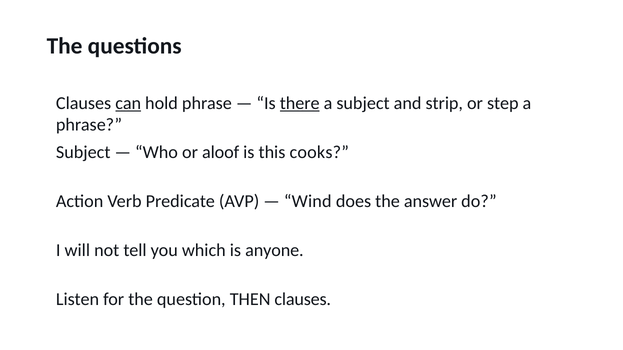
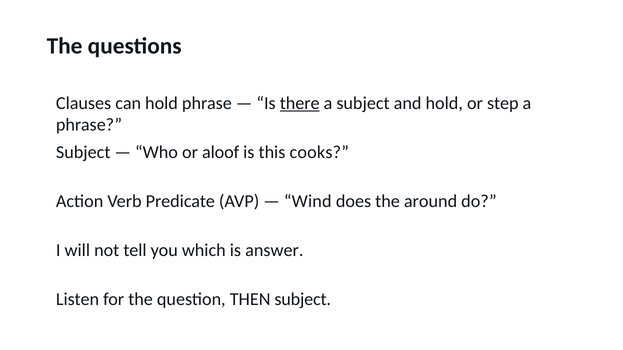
can underline: present -> none (128, 103)
and strip: strip -> hold (444, 103)
answer: answer -> around (431, 201)
anyone: anyone -> answer (274, 250)
THEN clauses: clauses -> subject (303, 299)
